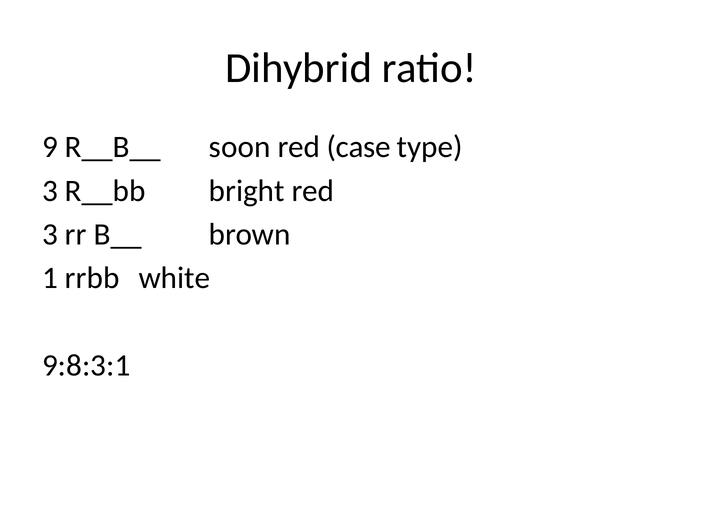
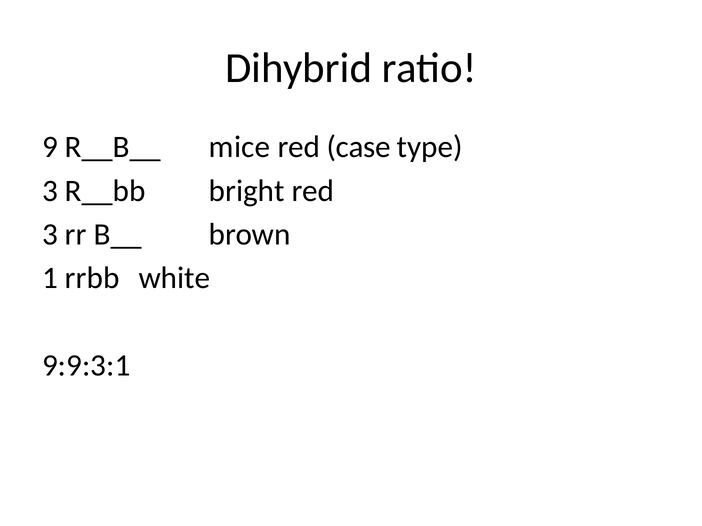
soon: soon -> mice (240, 147)
9:8:3:1: 9:8:3:1 -> 9:9:3:1 (86, 366)
